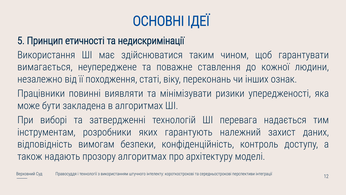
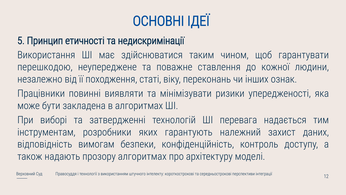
вимагається: вимагається -> перешкодою (45, 67)
